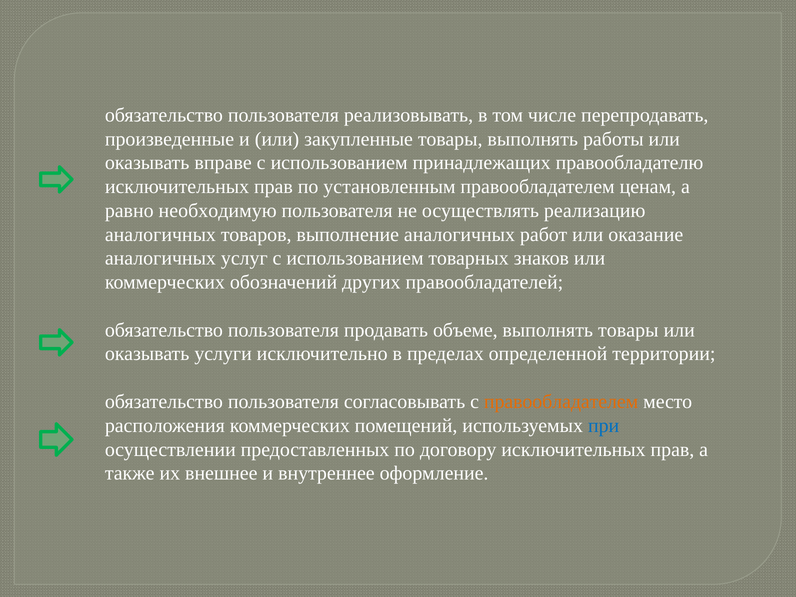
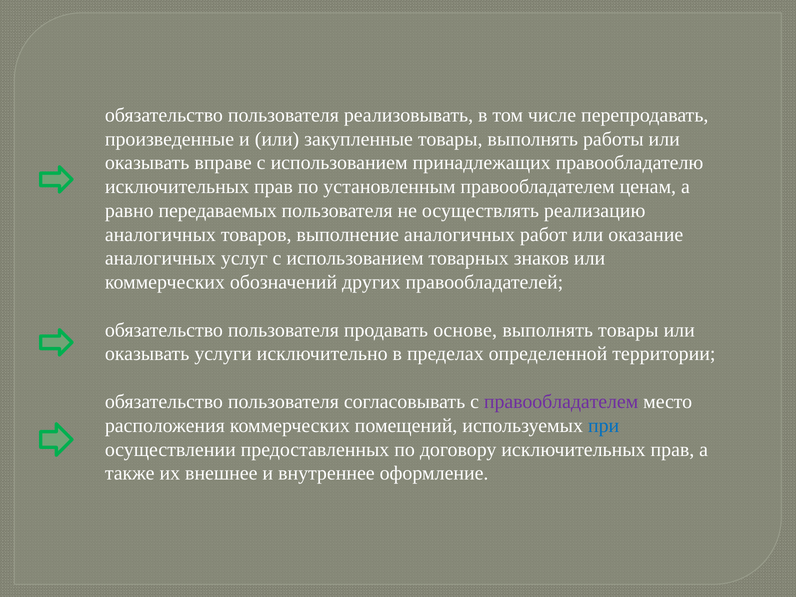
необходимую: необходимую -> передаваемых (218, 211)
объеме: объеме -> основе (465, 330)
правообладателем colour: orange -> purple (561, 402)
